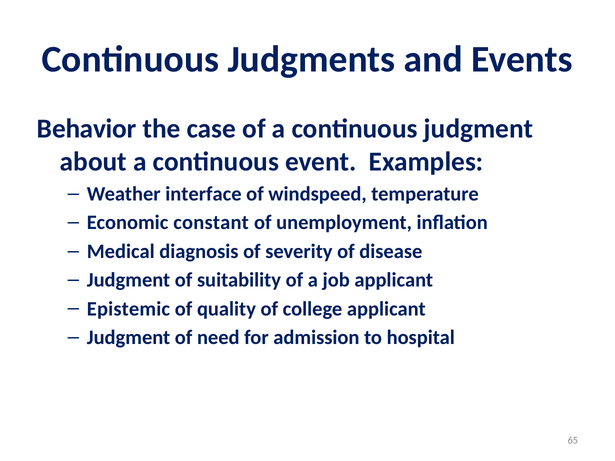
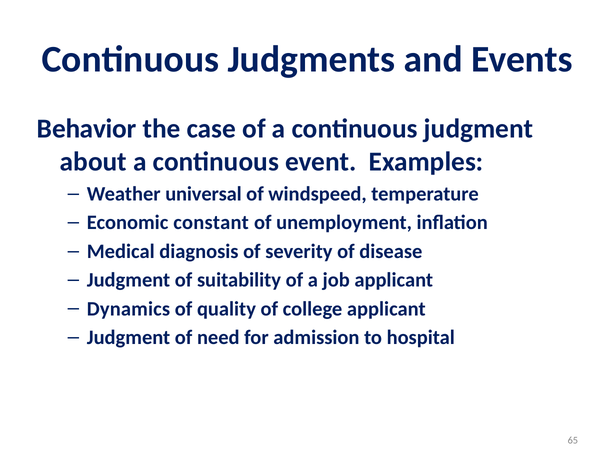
interface: interface -> universal (204, 194)
Epistemic: Epistemic -> Dynamics (128, 309)
